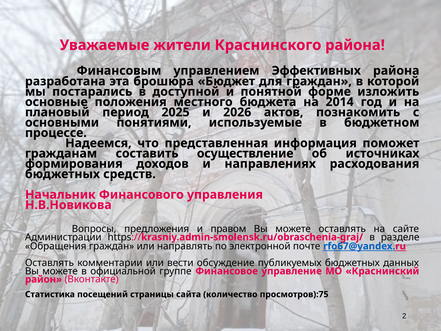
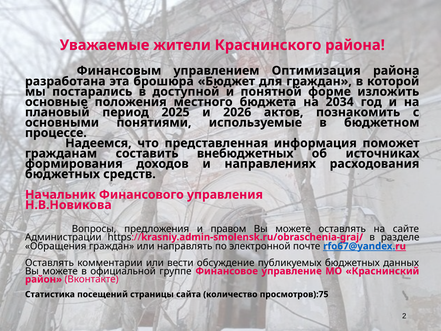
Эффективных: Эффективных -> Оптимизация (316, 71)
2014: 2014 -> 2034 (340, 102)
осуществление: осуществление -> внебюджетных (245, 153)
